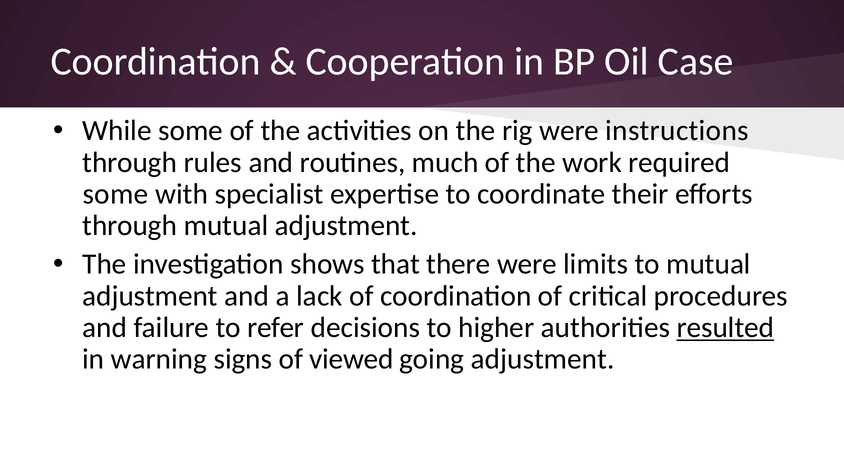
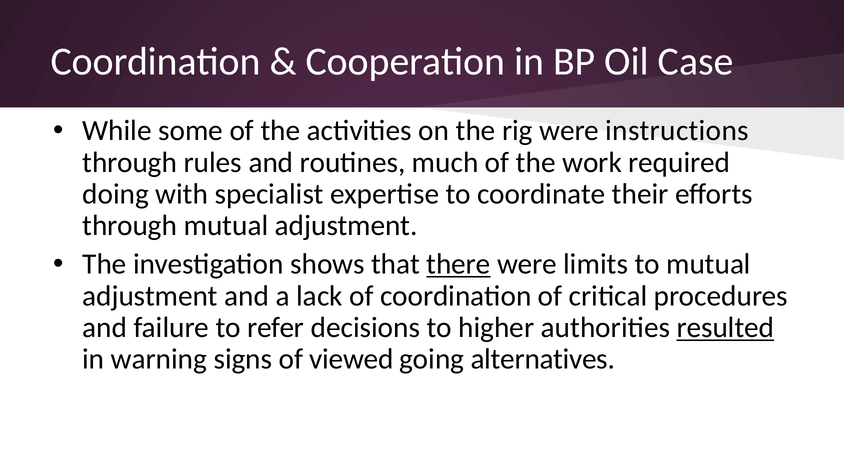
some: some -> doing (116, 194)
there underline: none -> present (458, 264)
going adjustment: adjustment -> alternatives (543, 359)
